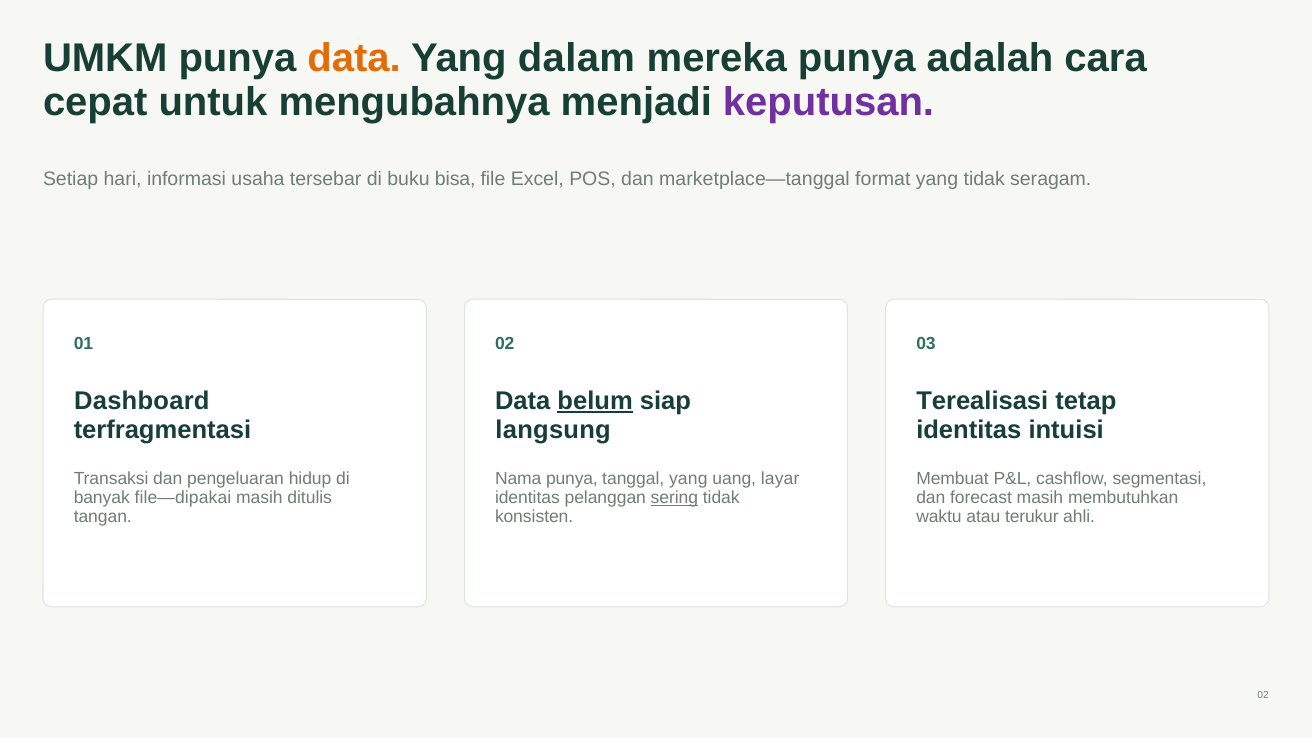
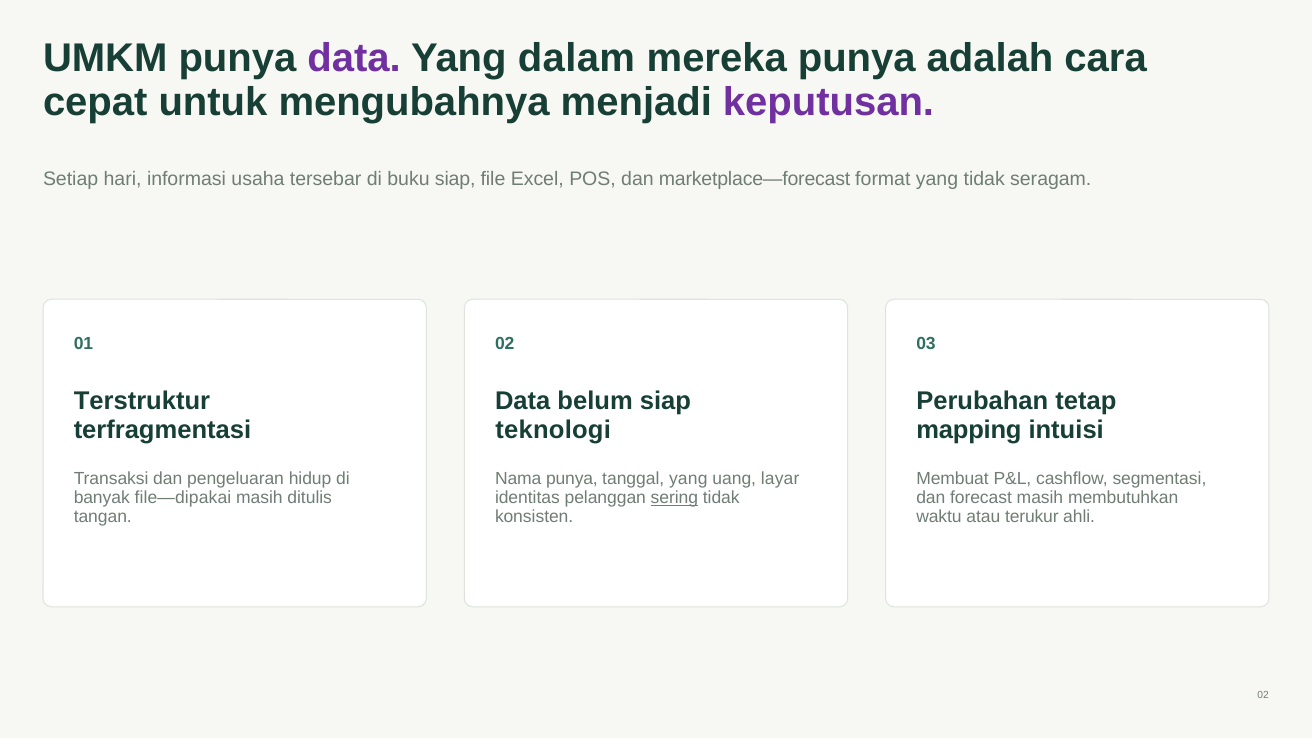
data colour: orange -> purple (354, 58)
buku bisa: bisa -> siap (455, 179)
marketplace—tanggal: marketplace—tanggal -> marketplace—forecast (755, 179)
Dashboard: Dashboard -> Terstruktur (142, 401)
belum underline: present -> none (595, 401)
Terealisasi: Terealisasi -> Perubahan (982, 401)
langsung: langsung -> teknologi (553, 430)
identitas: identitas -> mapping (969, 430)
